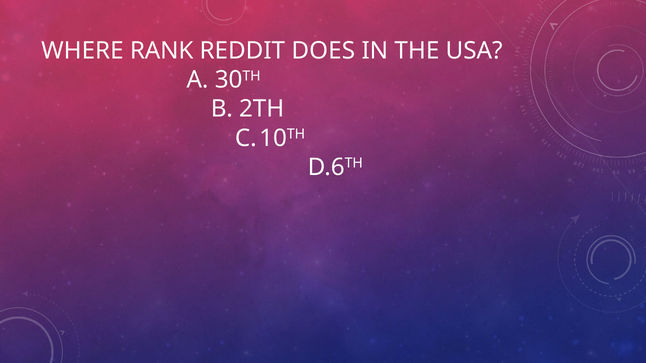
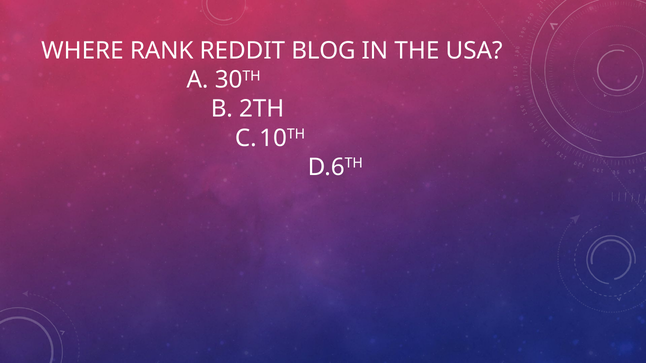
DOES: DOES -> BLOG (323, 51)
